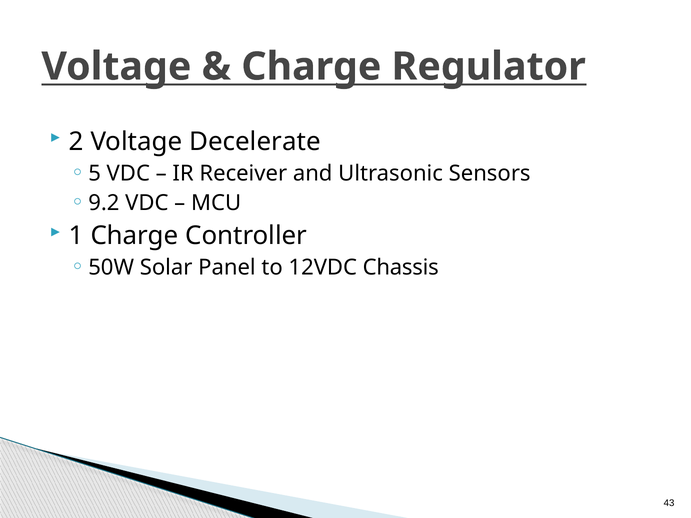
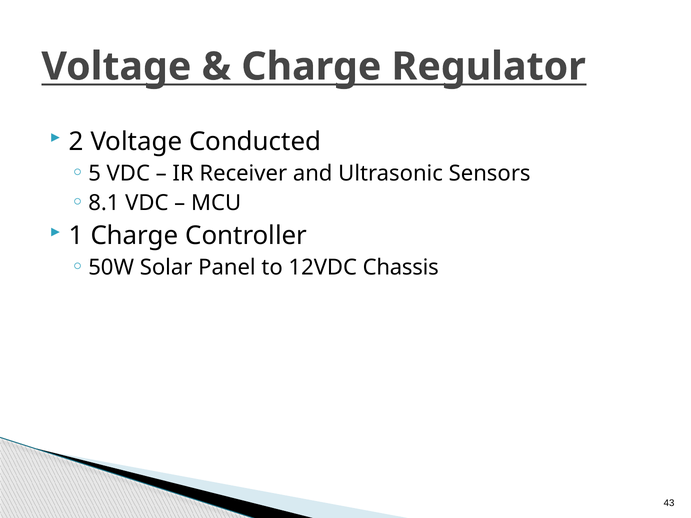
Decelerate: Decelerate -> Conducted (255, 142)
9.2: 9.2 -> 8.1 (104, 203)
